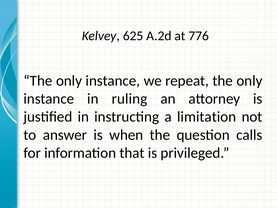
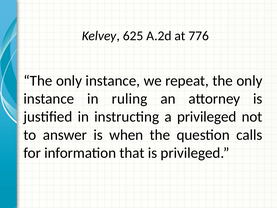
a limitation: limitation -> privileged (207, 117)
